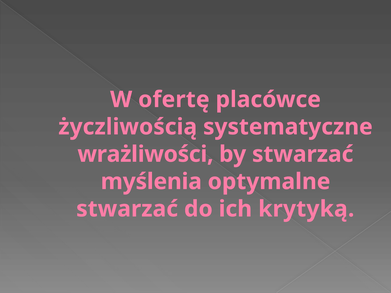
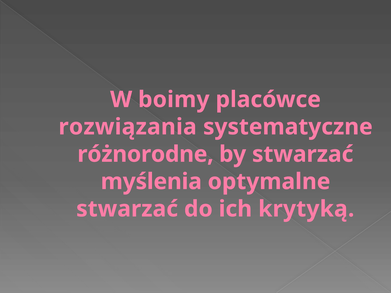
ofertę: ofertę -> boimy (174, 100)
życzliwością: życzliwością -> rozwiązania (128, 127)
wrażliwości: wrażliwości -> różnorodne (145, 154)
